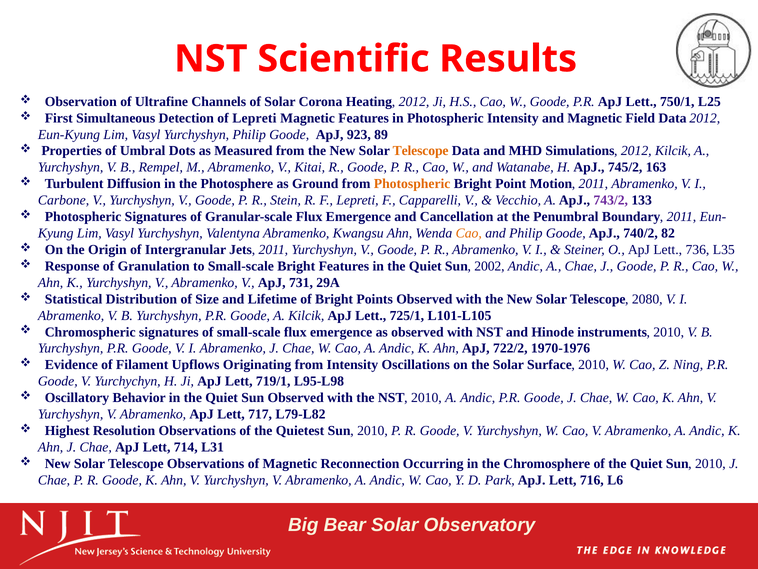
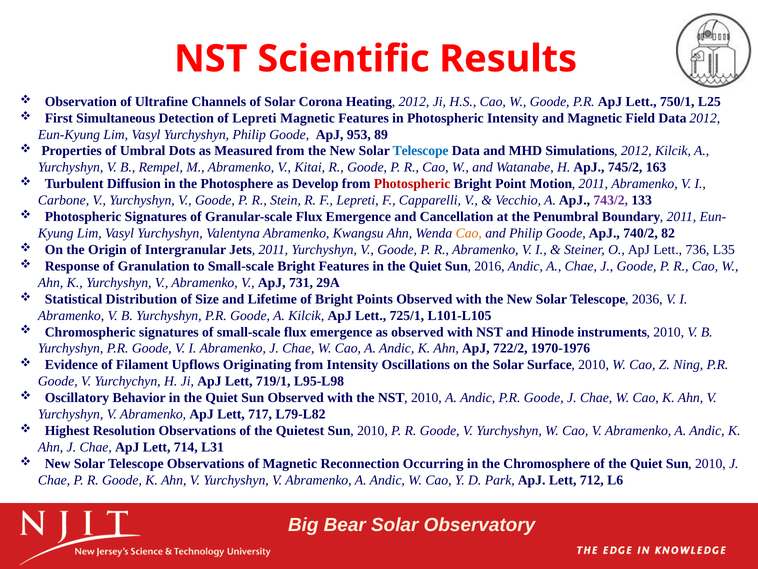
923: 923 -> 953 (359, 134)
Telescope colour: orange -> blue (421, 151)
Ground: Ground -> Develop (315, 184)
Photospheric colour: orange -> red (412, 184)
2002: 2002 -> 2016 (489, 266)
2080: 2080 -> 2036 (647, 299)
716: 716 -> 712 (592, 480)
